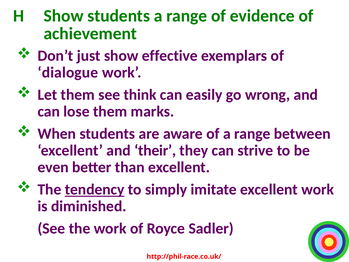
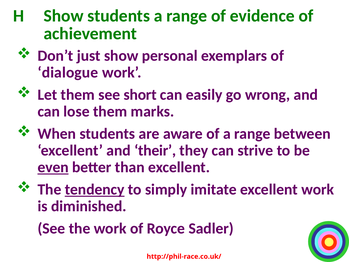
effective: effective -> personal (170, 56)
think: think -> short (140, 95)
even underline: none -> present (53, 167)
